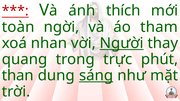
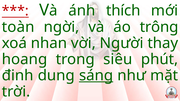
tham: tham -> trông (159, 27)
Người underline: present -> none (122, 43)
quang: quang -> hoang (25, 59)
trực: trực -> siêu (118, 59)
than: than -> đinh (18, 76)
